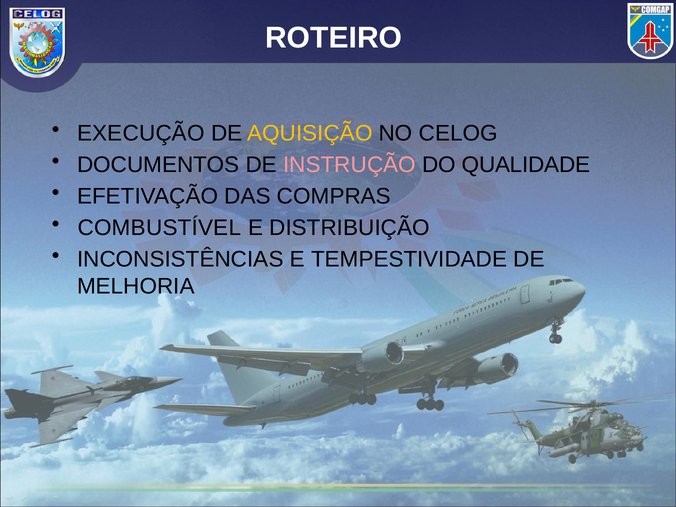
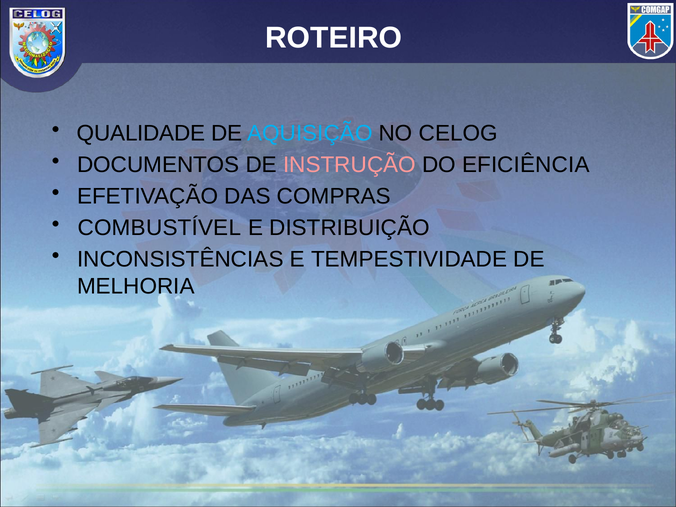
EXECUÇÃO: EXECUÇÃO -> QUALIDADE (141, 133)
AQUISIÇÃO colour: yellow -> light blue (310, 133)
QUALIDADE: QUALIDADE -> EFICIÊNCIA (526, 165)
